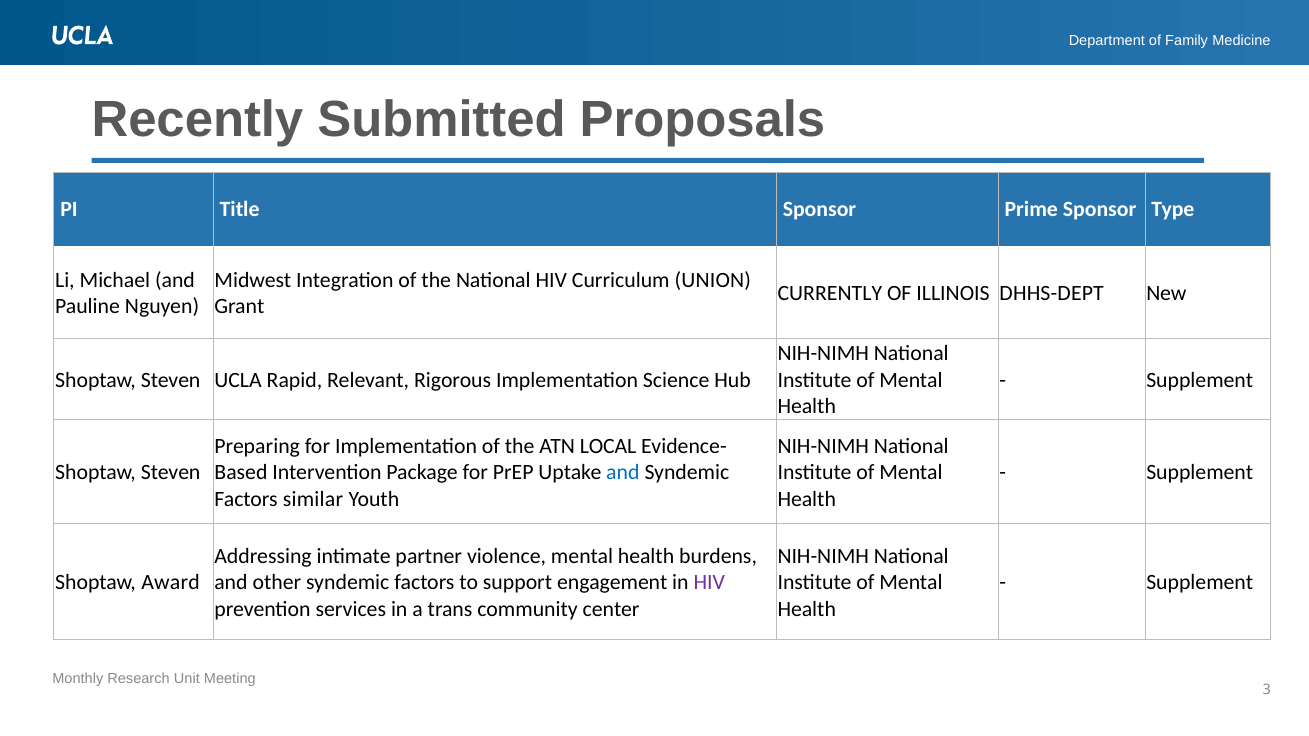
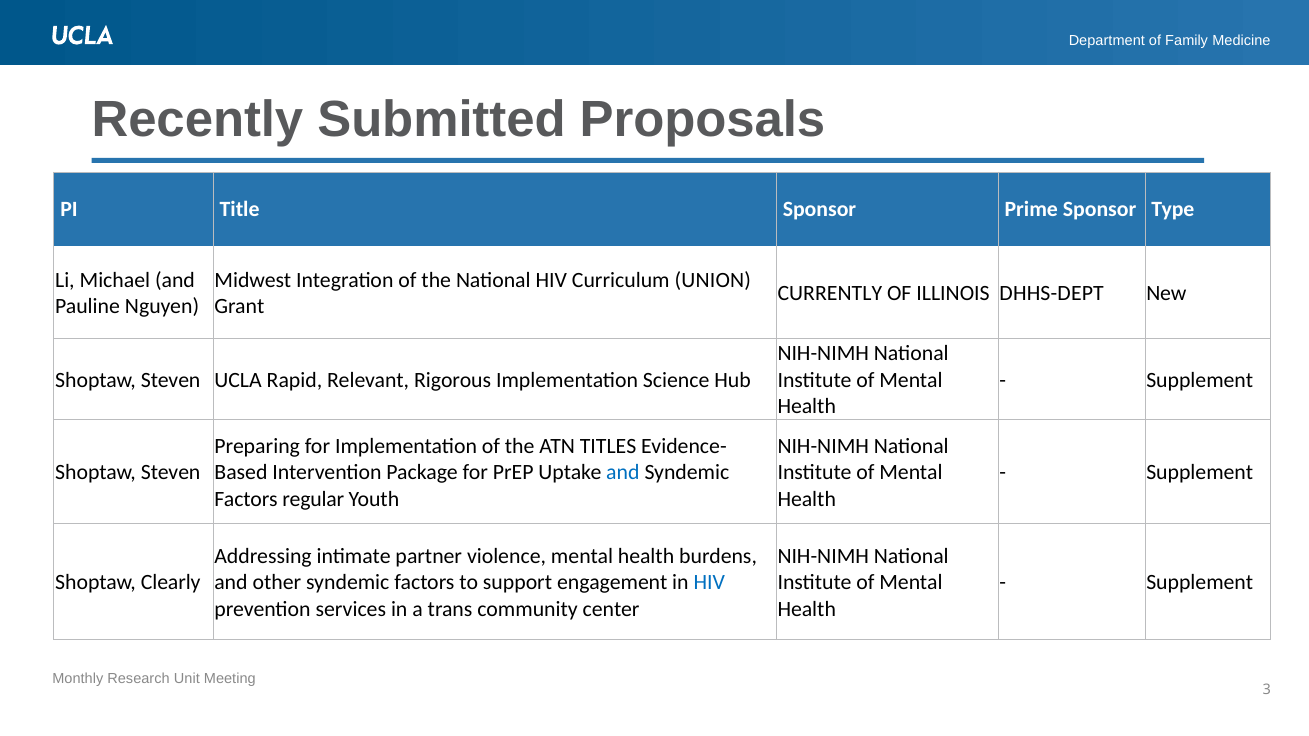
LOCAL: LOCAL -> TITLES (608, 446)
similar: similar -> regular (313, 499)
Award: Award -> Clearly (171, 583)
HIV colour: purple -> blue (709, 583)
